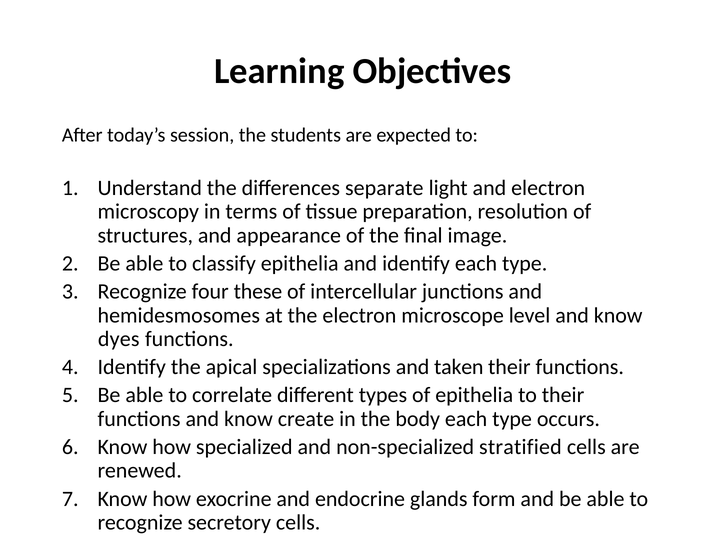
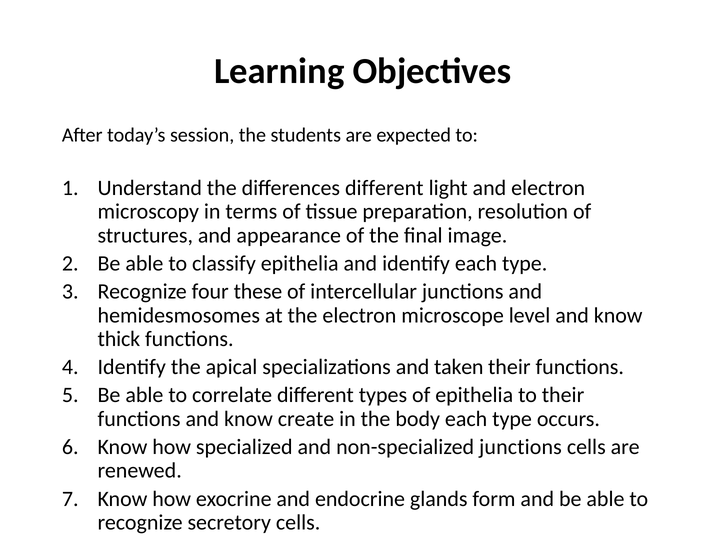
differences separate: separate -> different (384, 188)
dyes: dyes -> thick (119, 339)
non-specialized stratified: stratified -> junctions (520, 447)
